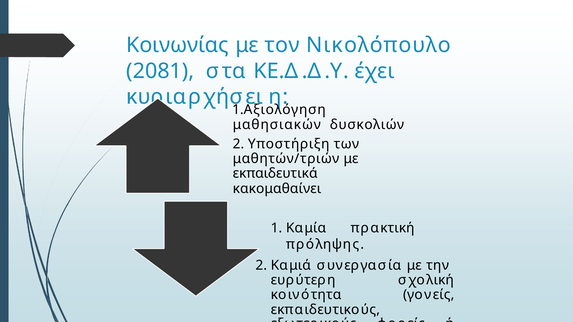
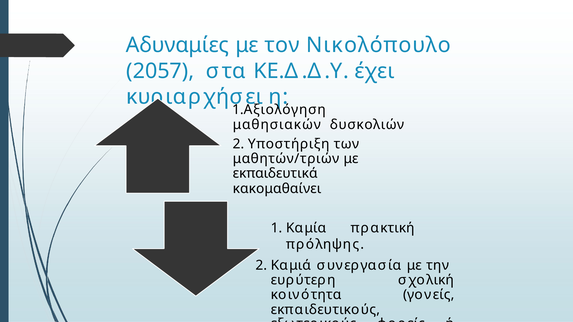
Κοινωνίας: Κοινωνίας -> Αδυναμίες (177, 45)
2081: 2081 -> 2057 (160, 71)
